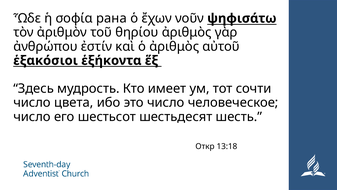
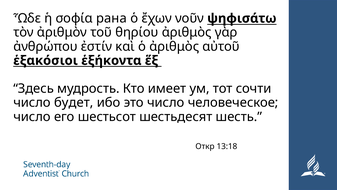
цвета: цвета -> будет (74, 102)
